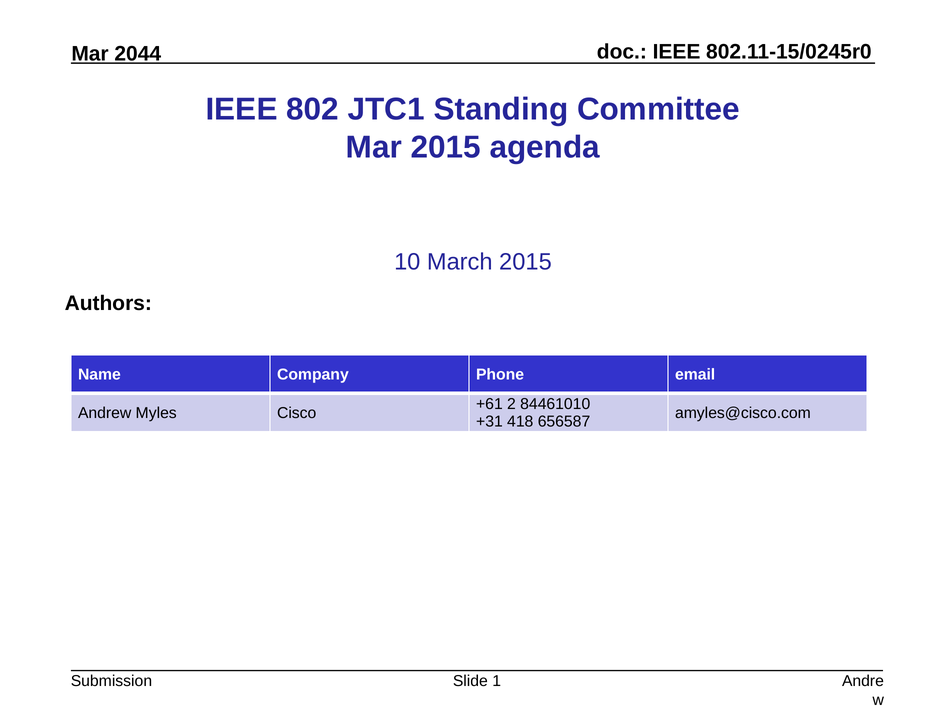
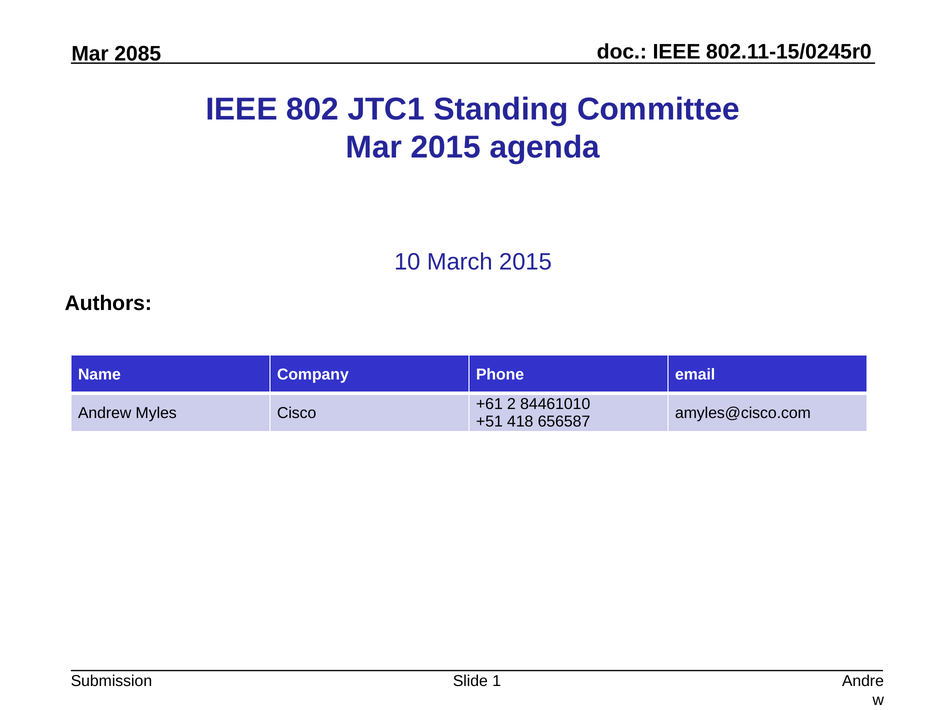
2044: 2044 -> 2085 (138, 54)
+31: +31 -> +51 (489, 421)
